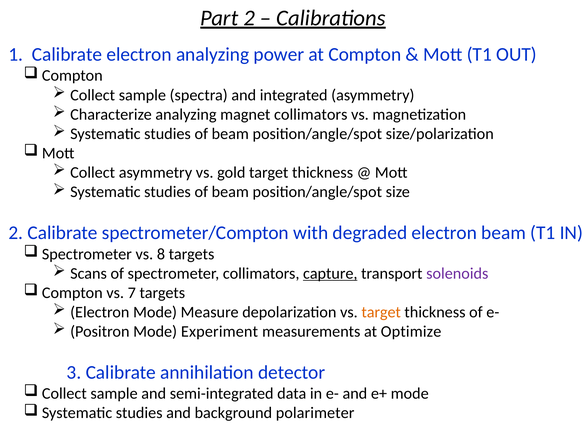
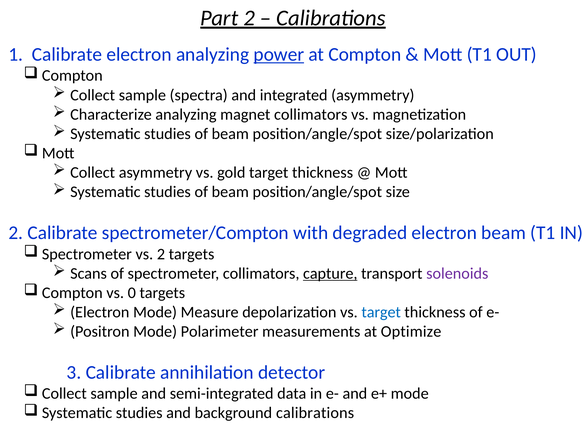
power underline: none -> present (279, 55)
vs 8: 8 -> 2 (161, 254)
7: 7 -> 0 (132, 293)
target colour: orange -> blue (381, 313)
Experiment: Experiment -> Polarimeter (220, 332)
background polarimeter: polarimeter -> calibrations (315, 413)
